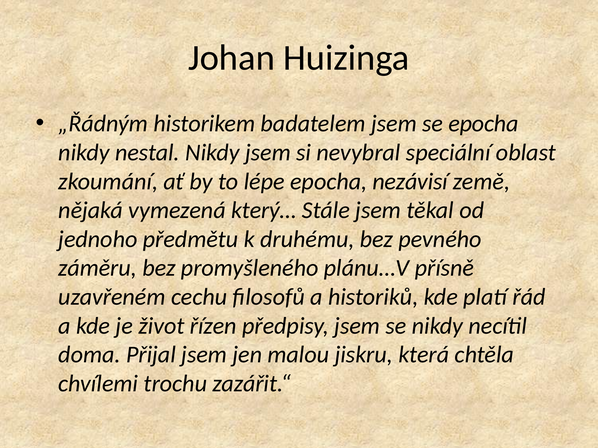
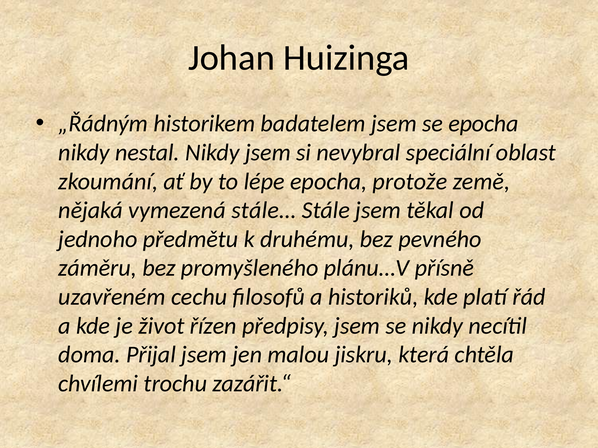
nezávisí: nezávisí -> protože (410, 182)
který…: který… -> stále… (264, 211)
